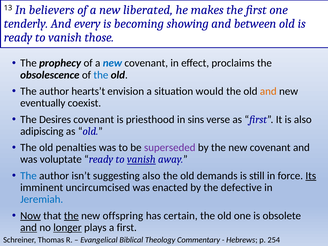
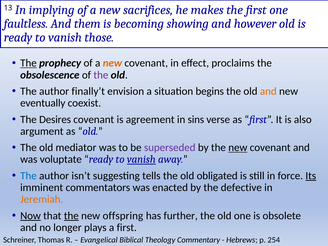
believers: believers -> implying (52, 10)
liberated: liberated -> sacrifices (148, 10)
tenderly: tenderly -> faultless (26, 24)
every: every -> them (87, 24)
between: between -> however (255, 24)
The underline: none -> present (28, 63)
new colour: blue -> orange (112, 63)
the colour: blue -> purple (101, 75)
hearts’t: hearts’t -> finally’t (88, 91)
would: would -> begins (210, 91)
priesthood: priesthood -> agreement (150, 119)
adipiscing: adipiscing -> argument (42, 131)
penalties: penalties -> mediator (76, 148)
new underline: none -> present (238, 148)
suggesting also: also -> tells (151, 176)
demands: demands -> obligated (217, 176)
uncircumcised: uncircumcised -> commentators (98, 188)
Jeremiah colour: blue -> orange (42, 199)
certain: certain -> further (181, 216)
and underline: present -> none (29, 228)
longer underline: present -> none (67, 228)
